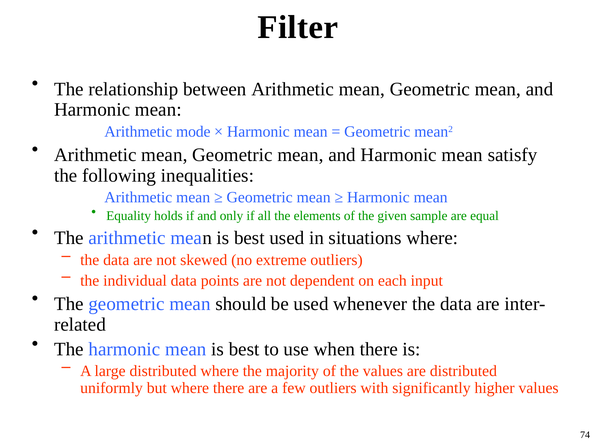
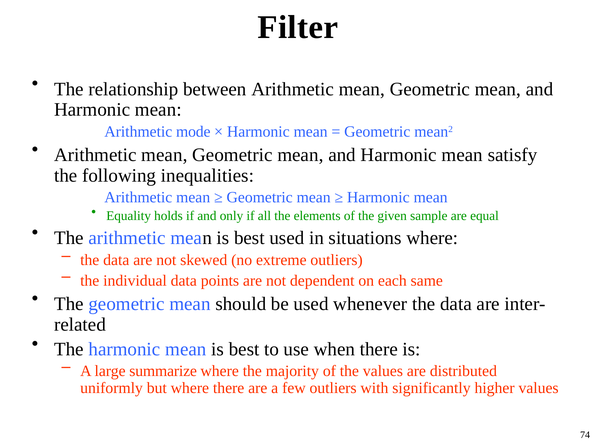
input: input -> same (427, 280)
large distributed: distributed -> summarize (163, 371)
